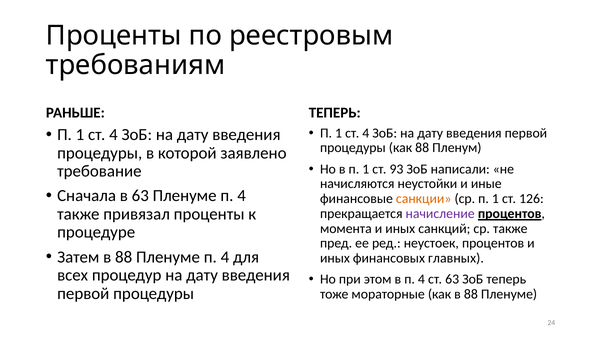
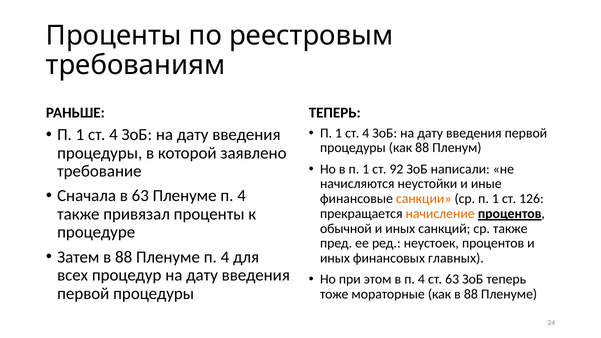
93: 93 -> 92 (396, 169)
начисление colour: purple -> orange (440, 214)
момента: момента -> обычной (346, 229)
